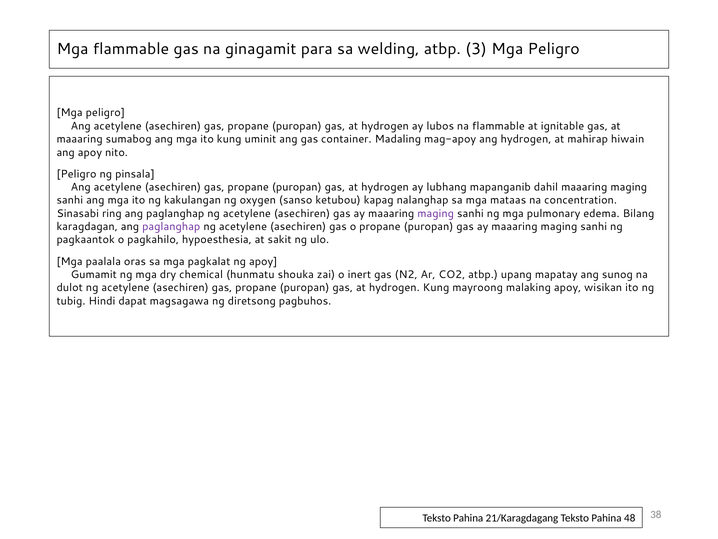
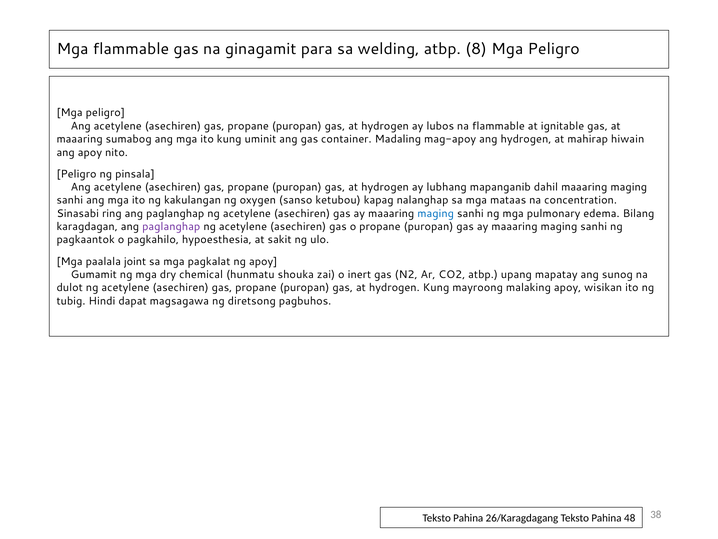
3: 3 -> 8 (476, 49)
maging colour: purple -> blue (436, 213)
oras: oras -> joint (135, 261)
21/Karagdagang: 21/Karagdagang -> 26/Karagdagang (522, 518)
